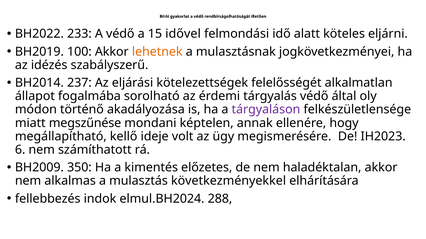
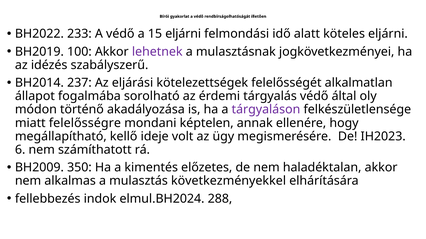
15 idővel: idővel -> eljárni (183, 34)
lehetnek colour: orange -> purple (157, 52)
megszűnése: megszűnése -> felelősségre (85, 123)
